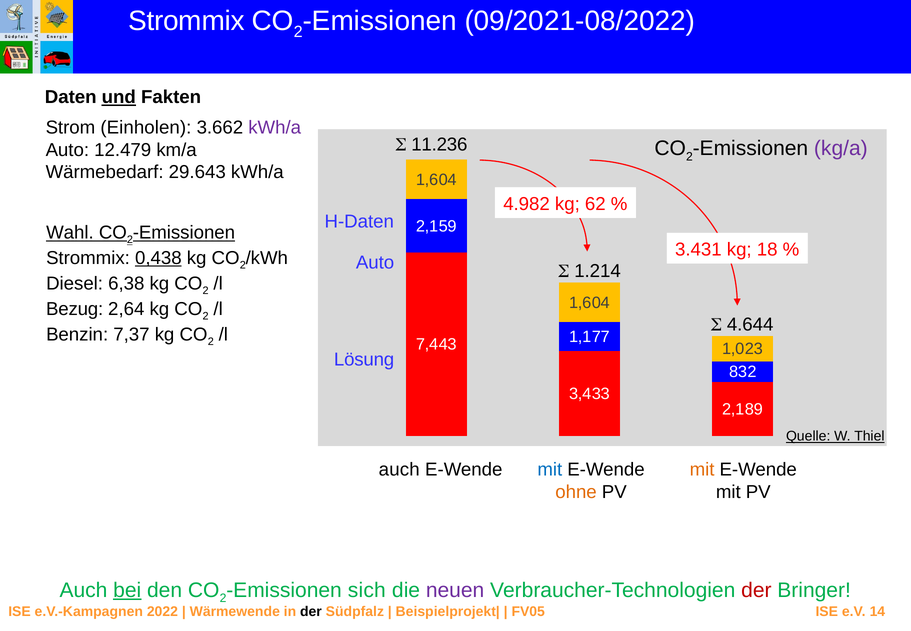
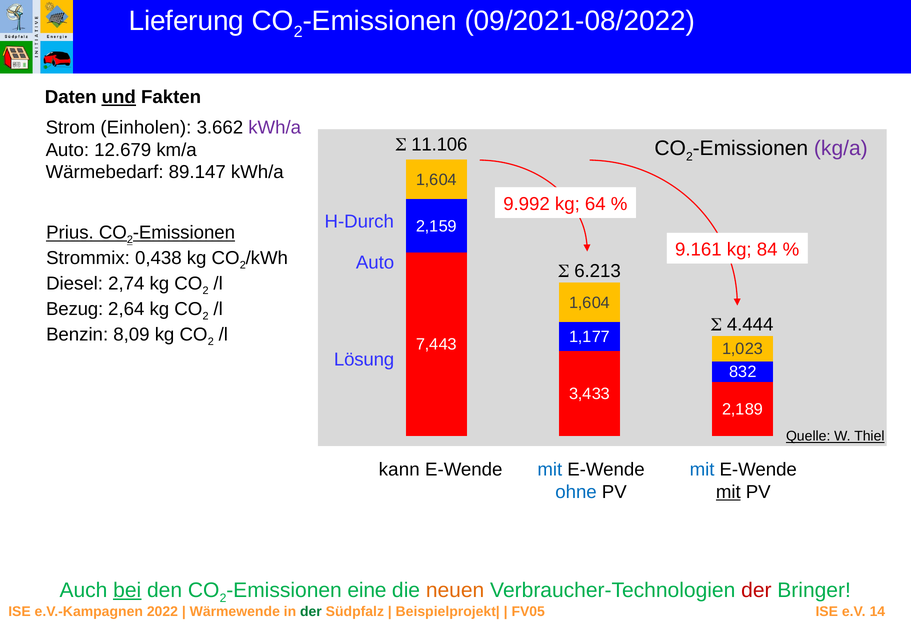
Strommix: Strommix -> Lieferung (186, 21)
11.236: 11.236 -> 11.106 (439, 145)
12.479: 12.479 -> 12.679 (123, 150)
29.643: 29.643 -> 89.147 (197, 172)
4.982: 4.982 -> 9.992 (527, 204)
62: 62 -> 64 (595, 204)
H-Daten: H-Daten -> H-Durch (359, 221)
Wahl: Wahl -> Prius (70, 232)
3.431: 3.431 -> 9.161 (698, 249)
18: 18 -> 84 (767, 249)
0,438 underline: present -> none (158, 258)
1.214: 1.214 -> 6.213 (598, 271)
6,38: 6,38 -> 2,74 (126, 283)
4.644: 4.644 -> 4.444 (750, 325)
7,37: 7,37 -> 8,09 (131, 334)
auch: auch -> kann (399, 469)
mit colour: orange -> blue (702, 469)
ohne colour: orange -> blue (576, 492)
mit underline: none -> present (728, 492)
sich: sich -> eine (367, 590)
neuen colour: purple -> orange (455, 590)
der colour: black -> green (311, 611)
